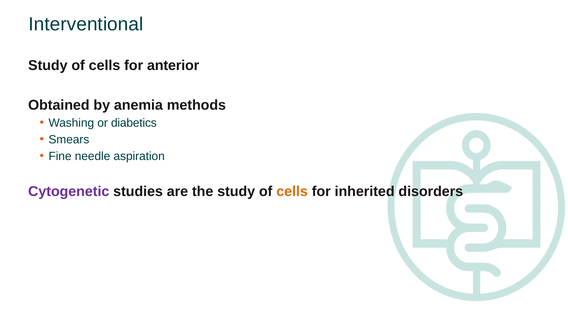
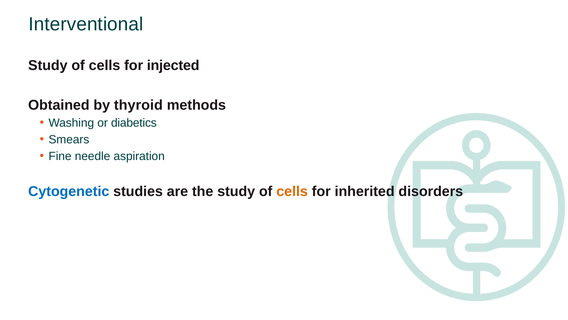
anterior: anterior -> injected (173, 65)
anemia: anemia -> thyroid (138, 105)
Cytogenetic colour: purple -> blue (69, 191)
